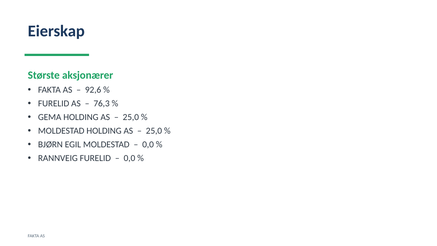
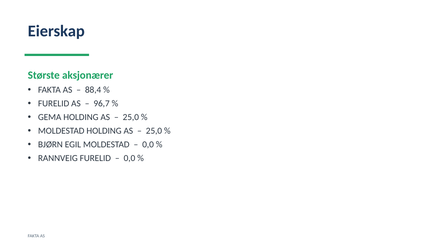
92,6: 92,6 -> 88,4 (93, 90)
76,3: 76,3 -> 96,7 (102, 104)
